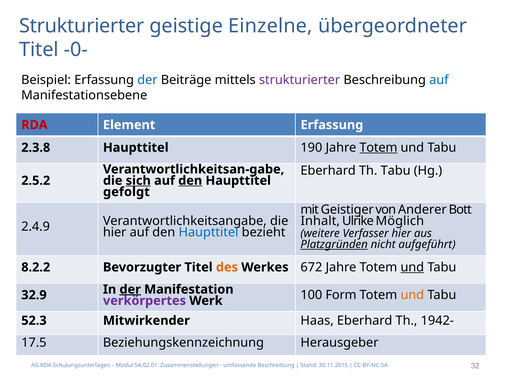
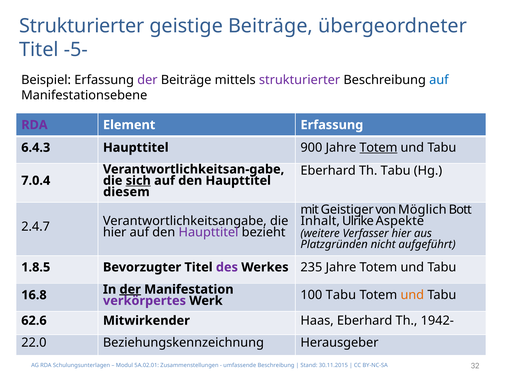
geistige Einzelne: Einzelne -> Beiträge (270, 26)
-0-: -0- -> -5- (76, 50)
der colour: blue -> purple (147, 80)
RDA colour: red -> purple (34, 125)
2.3.8: 2.3.8 -> 6.4.3 (36, 148)
190: 190 -> 900 (311, 148)
2.5.2: 2.5.2 -> 7.0.4 (36, 181)
den underline: present -> none (190, 181)
gefolgt: gefolgt -> diesem (126, 192)
Anderer: Anderer -> Möglich (422, 210)
Möglich: Möglich -> Aspekte (400, 221)
2.4.9: 2.4.9 -> 2.4.7 (36, 227)
Haupttitel colour: blue -> purple (208, 233)
Platzgründen underline: present -> none (334, 245)
8.2.2: 8.2.2 -> 1.8.5 (36, 268)
des colour: orange -> purple (227, 268)
672: 672 -> 235 (311, 268)
und underline: present -> none (412, 268)
100 Form: Form -> Tabu (341, 295)
32.9: 32.9 -> 16.8 (34, 295)
52.3: 52.3 -> 62.6 (34, 321)
17.5: 17.5 -> 22.0 (34, 343)
